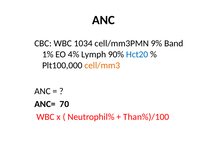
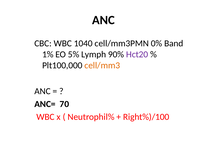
1034: 1034 -> 1040 (83, 43)
9%: 9% -> 0% (157, 43)
4%: 4% -> 5% (74, 54)
Hct20 colour: blue -> purple (137, 54)
Than%)/100: Than%)/100 -> Right%)/100 (146, 117)
